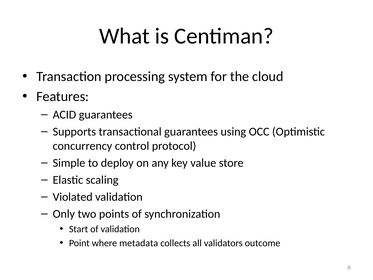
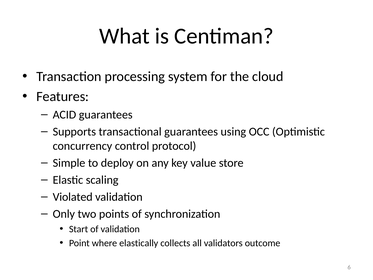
metadata: metadata -> elastically (139, 243)
